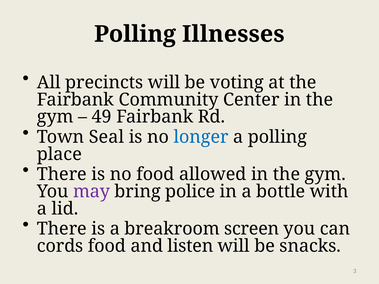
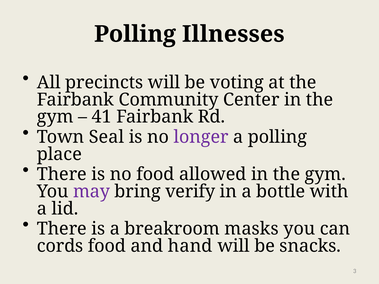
49: 49 -> 41 (102, 117)
longer colour: blue -> purple (201, 137)
police: police -> verify (190, 192)
screen: screen -> masks (252, 229)
listen: listen -> hand (190, 246)
